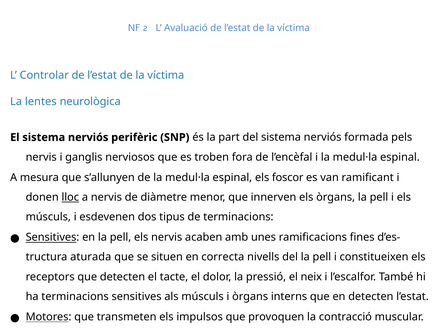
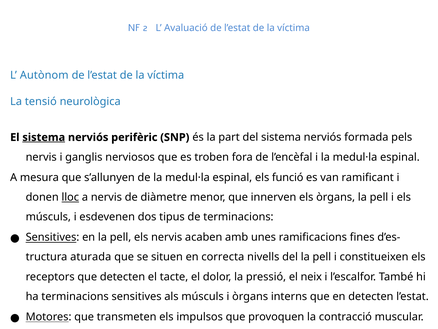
Controlar: Controlar -> Autònom (44, 75)
lentes: lentes -> tensió (41, 102)
sistema underline: none -> present (44, 137)
foscor: foscor -> funció (288, 177)
